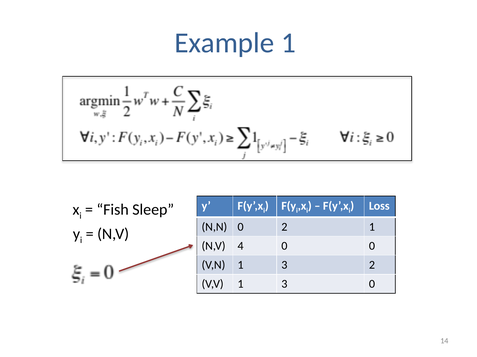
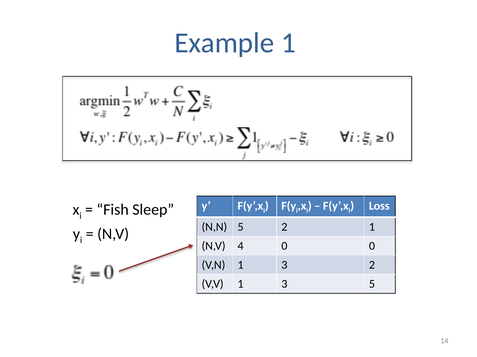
N,N 0: 0 -> 5 (241, 227)
3 0: 0 -> 5 (372, 285)
